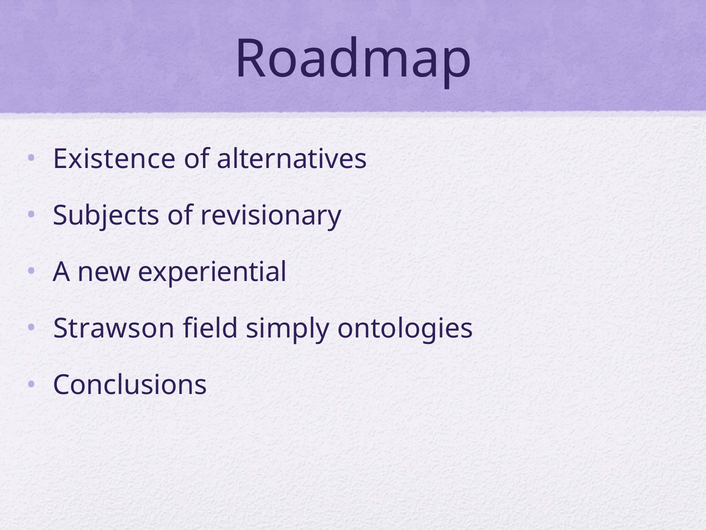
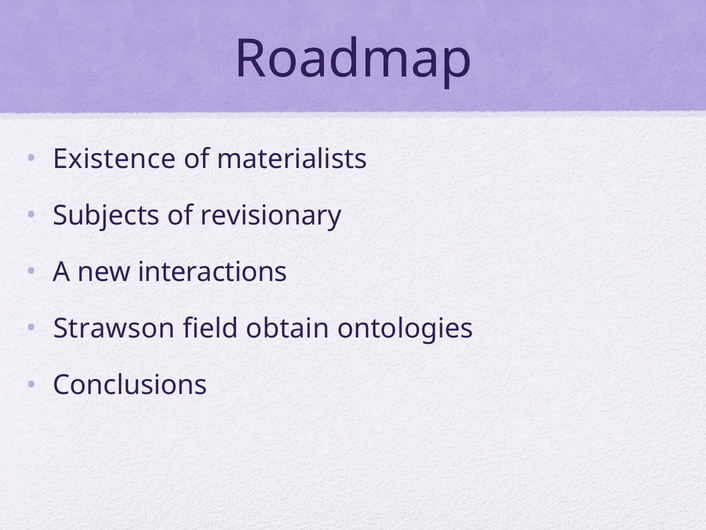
alternatives: alternatives -> materialists (292, 159)
experiential: experiential -> interactions (213, 272)
simply: simply -> obtain (288, 328)
